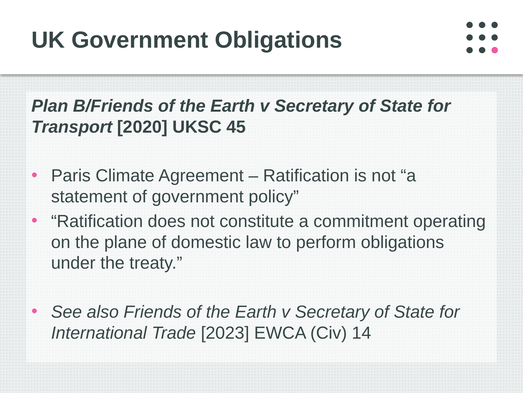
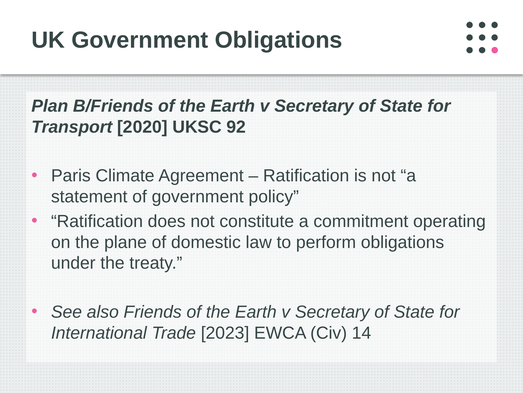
45: 45 -> 92 (236, 127)
